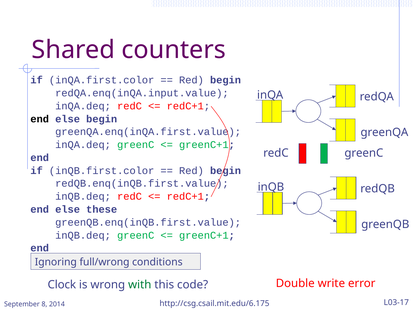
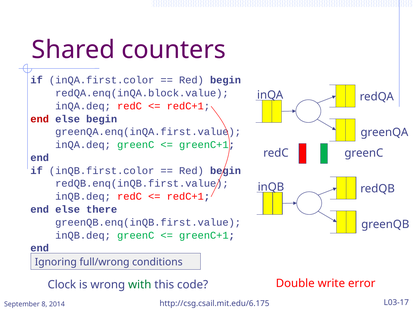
redQA.enq(inQA.input.value: redQA.enq(inQA.input.value -> redQA.enq(inQA.block.value (142, 93)
end colour: black -> red (40, 119)
these: these -> there (102, 209)
